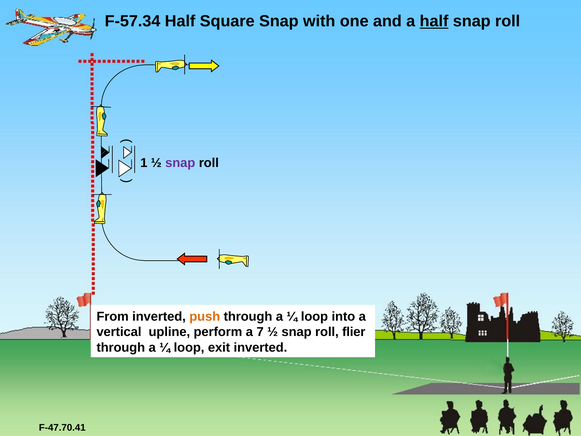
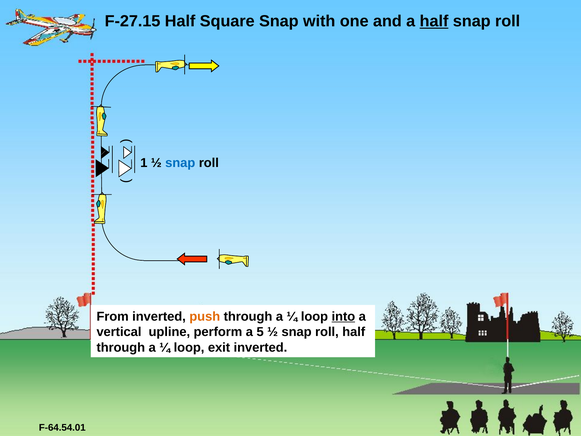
F-57.34: F-57.34 -> F-27.15 (133, 21)
snap colour: purple -> blue (180, 163)
into underline: none -> present (343, 316)
7: 7 -> 5 (260, 332)
roll flier: flier -> half (354, 332)
F-47.70.41: F-47.70.41 -> F-64.54.01 (62, 428)
